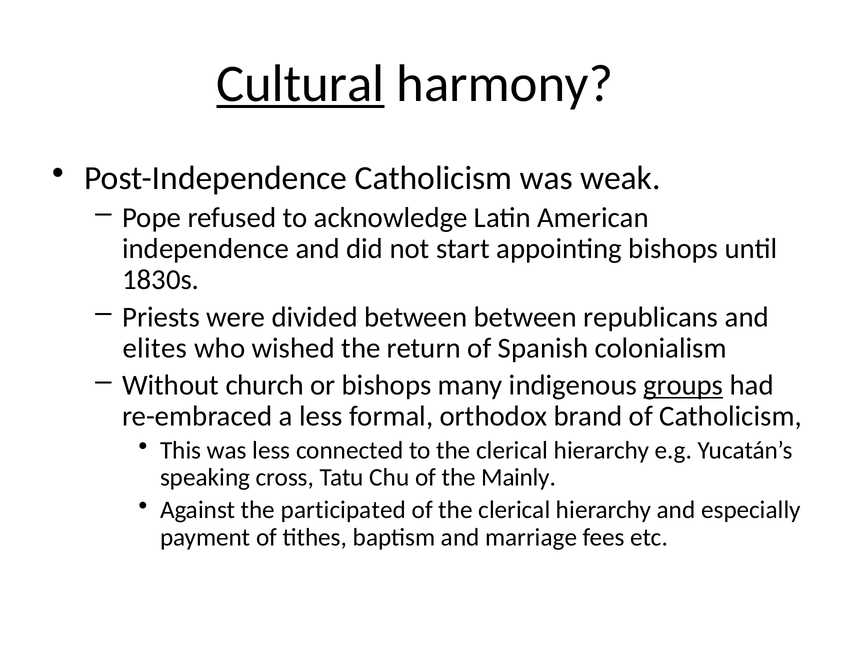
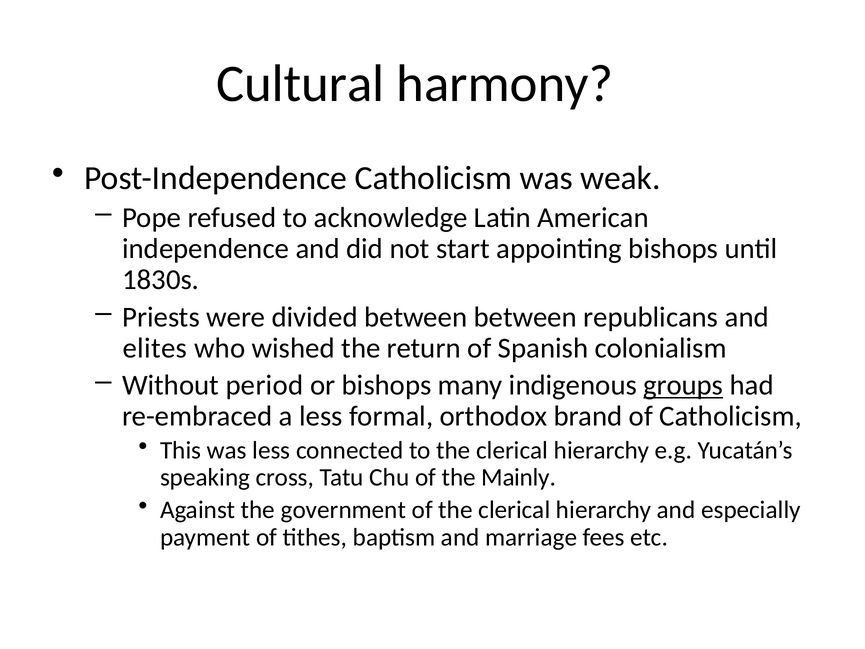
Cultural underline: present -> none (300, 84)
church: church -> period (264, 385)
participated: participated -> government (343, 510)
